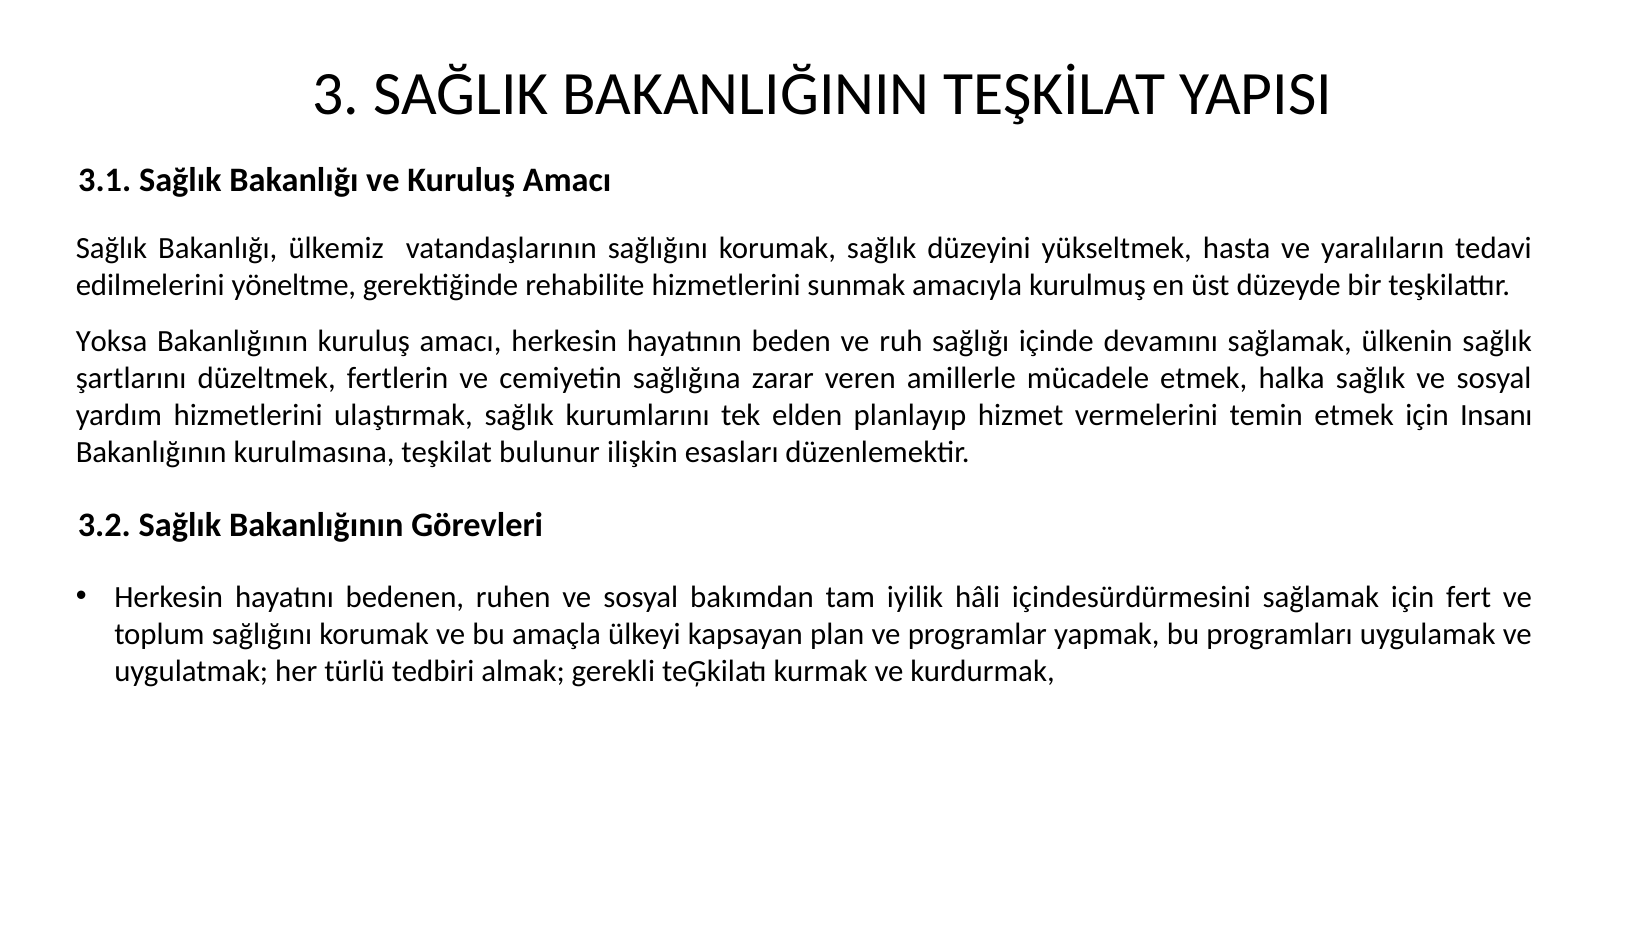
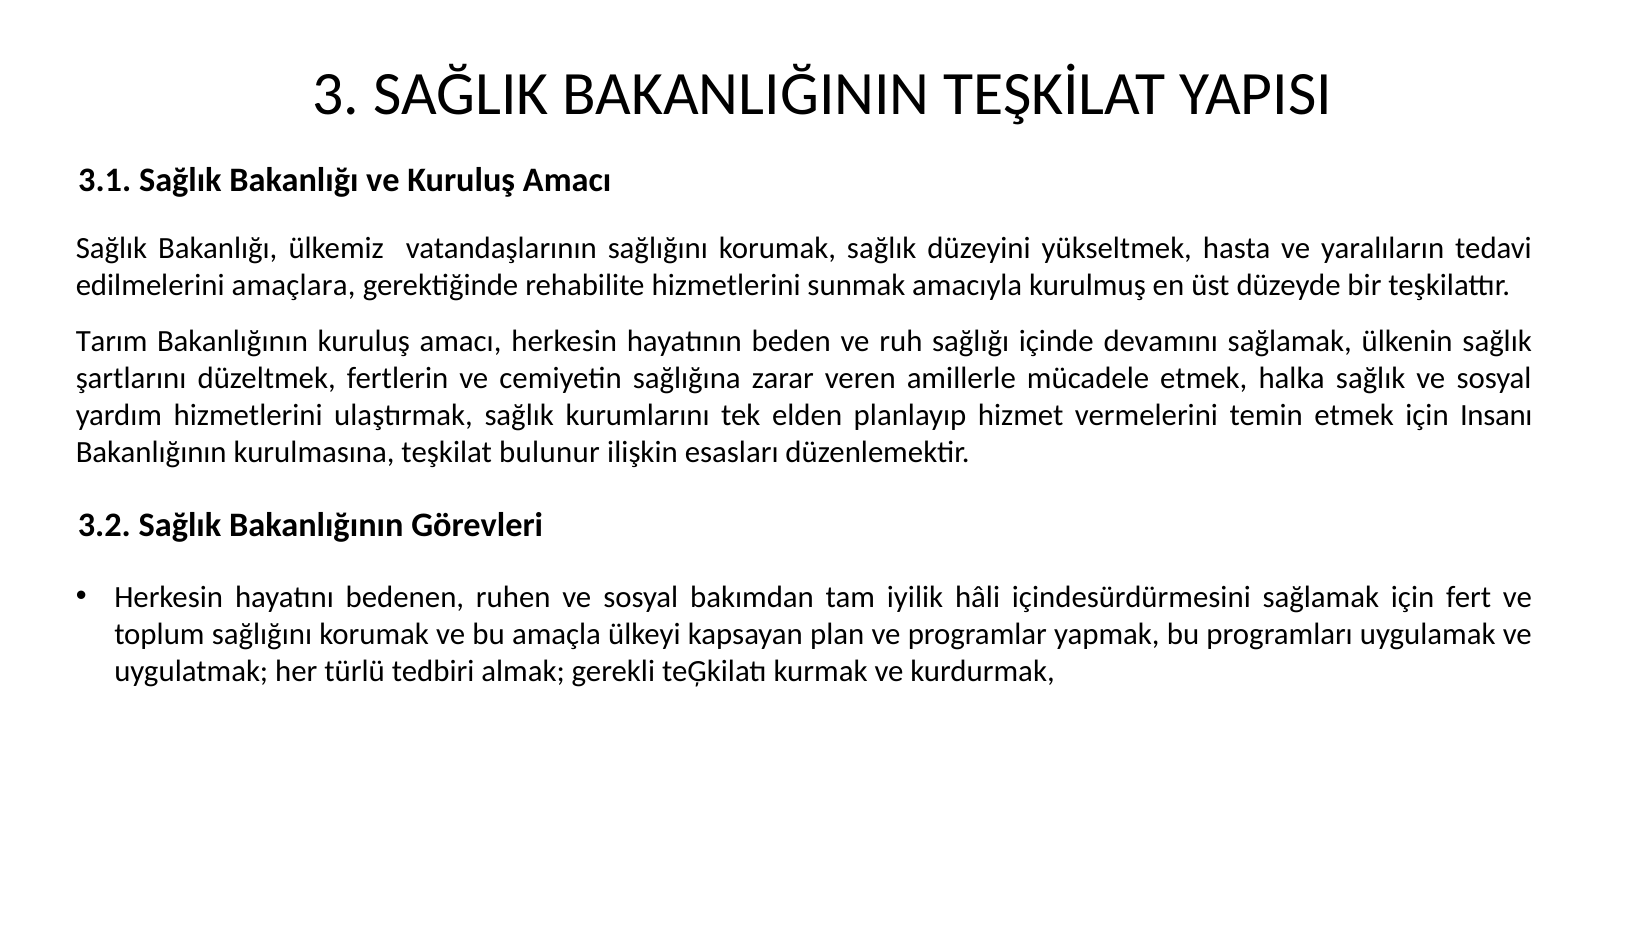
yöneltme: yöneltme -> amaçlara (294, 285)
Yoksa: Yoksa -> Tarım (112, 342)
